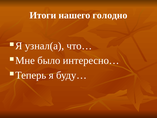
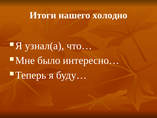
голодно: голодно -> холодно (110, 15)
